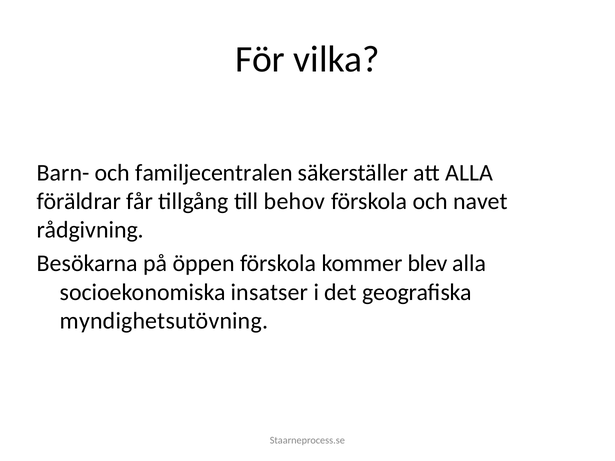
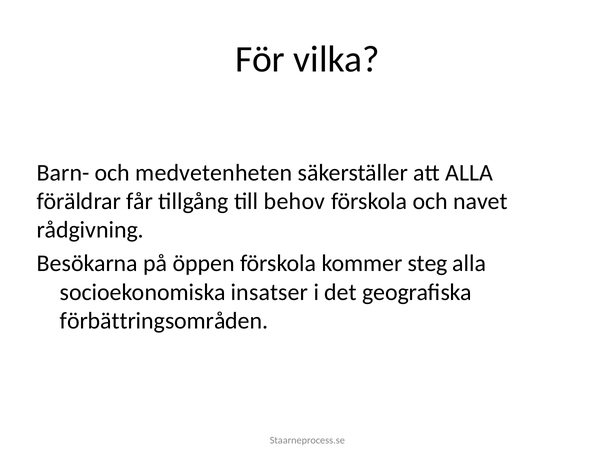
familjecentralen: familjecentralen -> medvetenheten (214, 173)
blev: blev -> steg (428, 264)
myndighetsutövning: myndighetsutövning -> förbättringsområden (164, 321)
